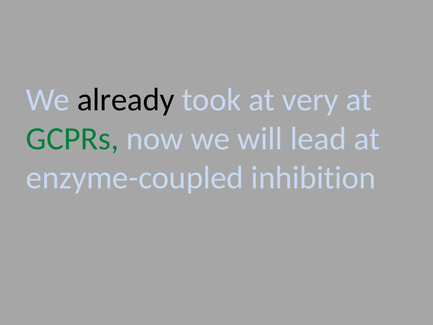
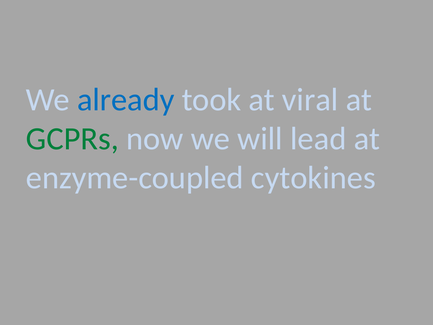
already colour: black -> blue (126, 100)
very: very -> viral (310, 100)
inhibition: inhibition -> cytokines (313, 178)
